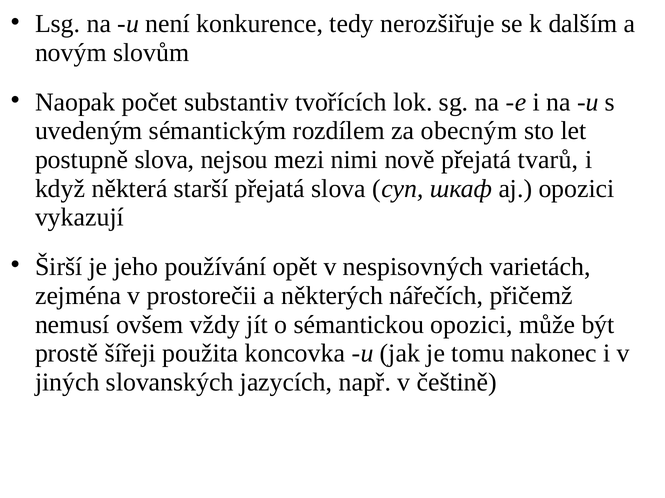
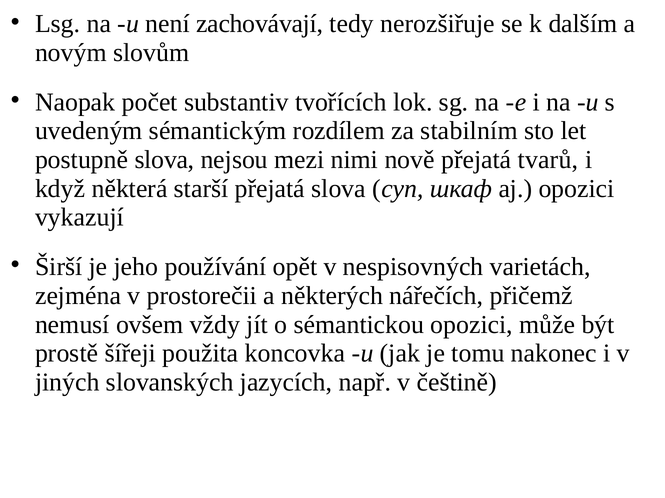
konkurence: konkurence -> zachovávají (260, 24)
obecným: obecným -> stabilním (469, 131)
